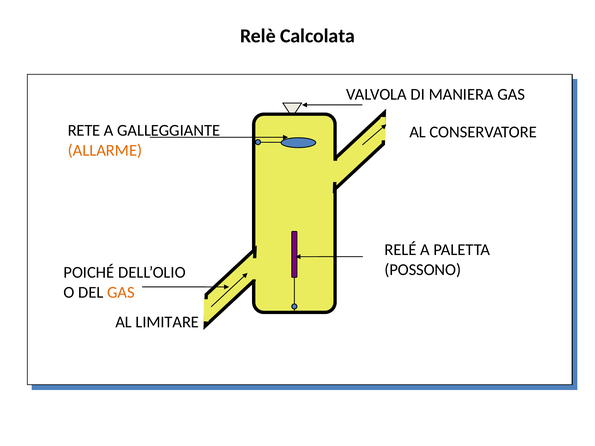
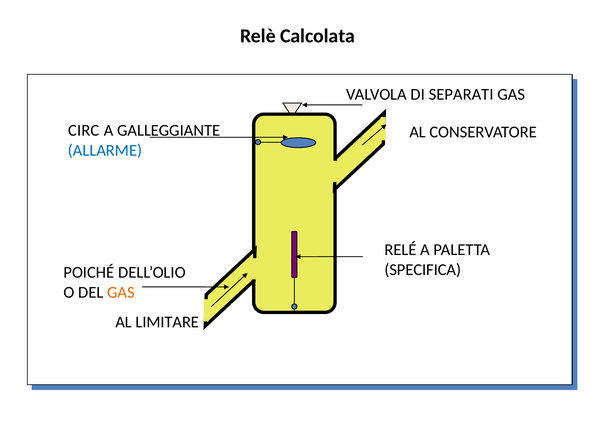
MANIERA: MANIERA -> SEPARATI (461, 94)
RETE: RETE -> CIRC (84, 131)
ALLARME colour: orange -> blue (105, 150)
POSSONO: POSSONO -> SPECIFICA (423, 270)
